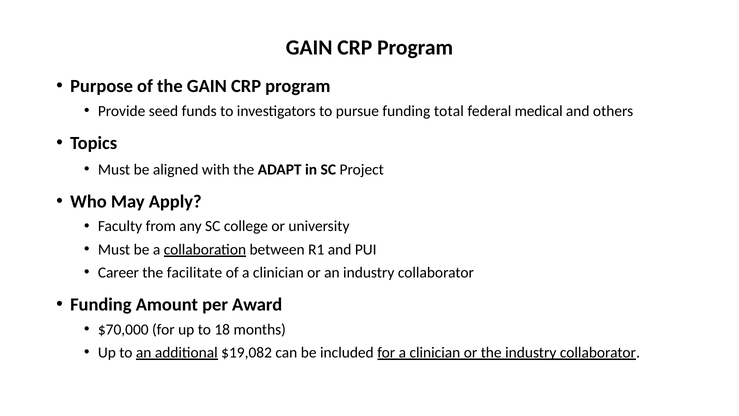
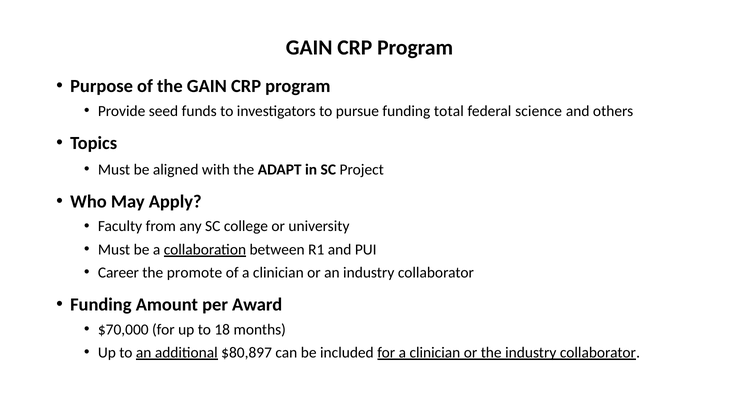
medical: medical -> science (539, 111)
facilitate: facilitate -> promote (194, 272)
$19,082: $19,082 -> $80,897 (247, 352)
